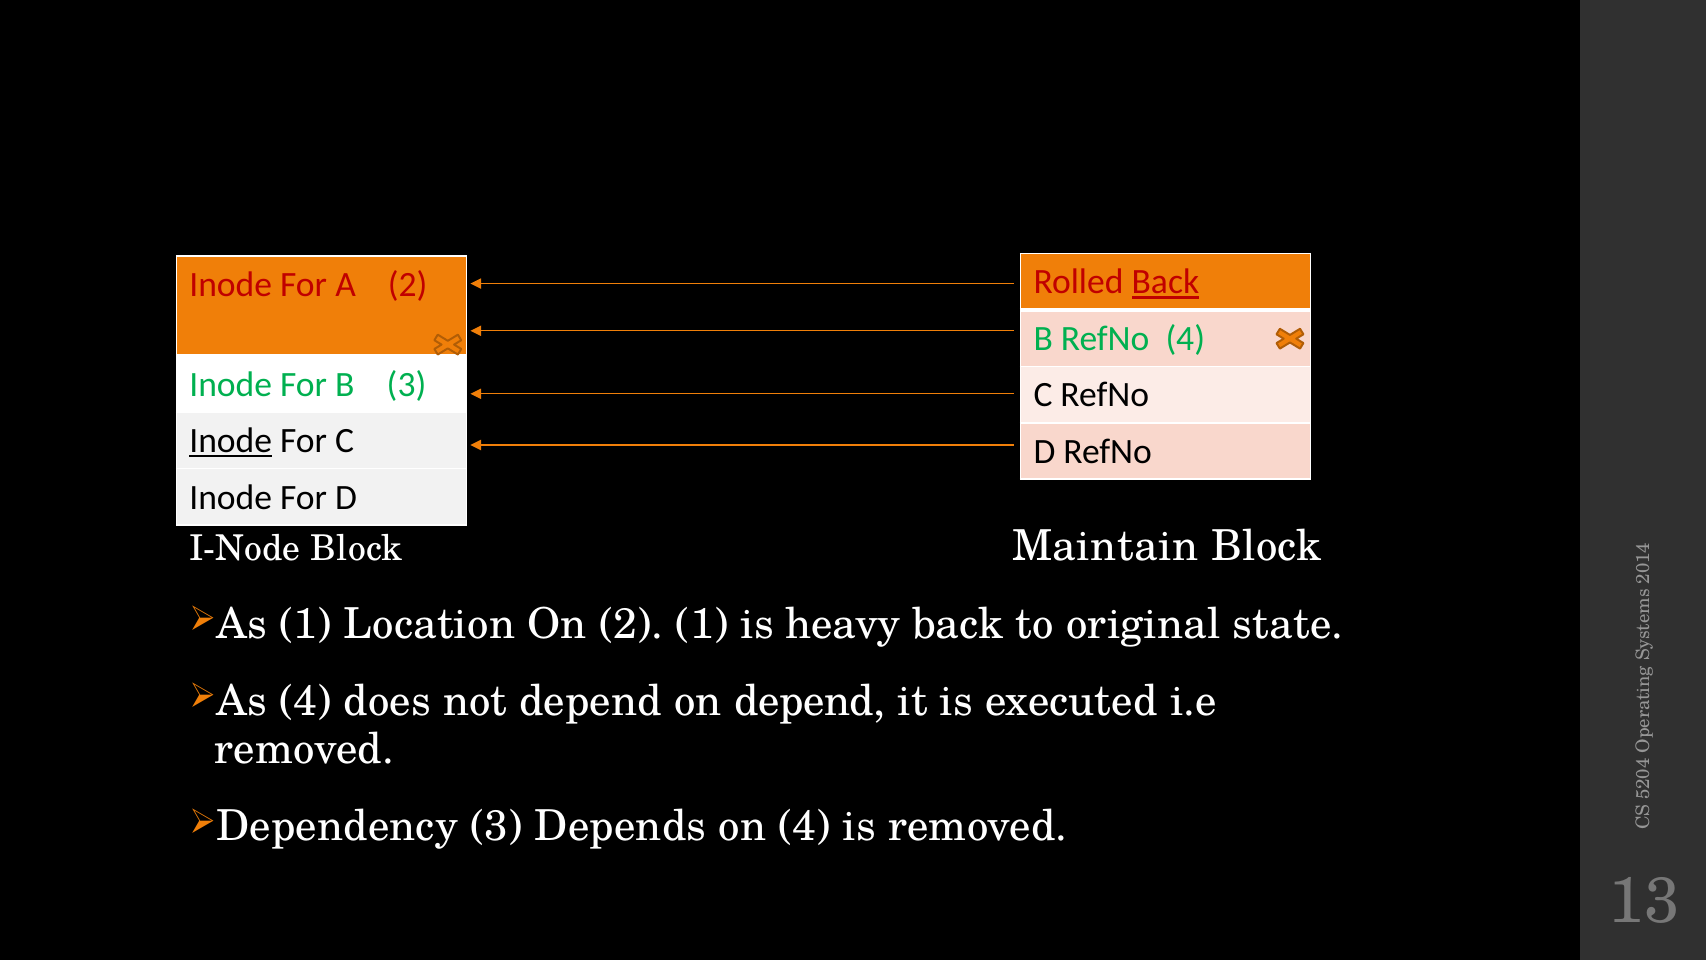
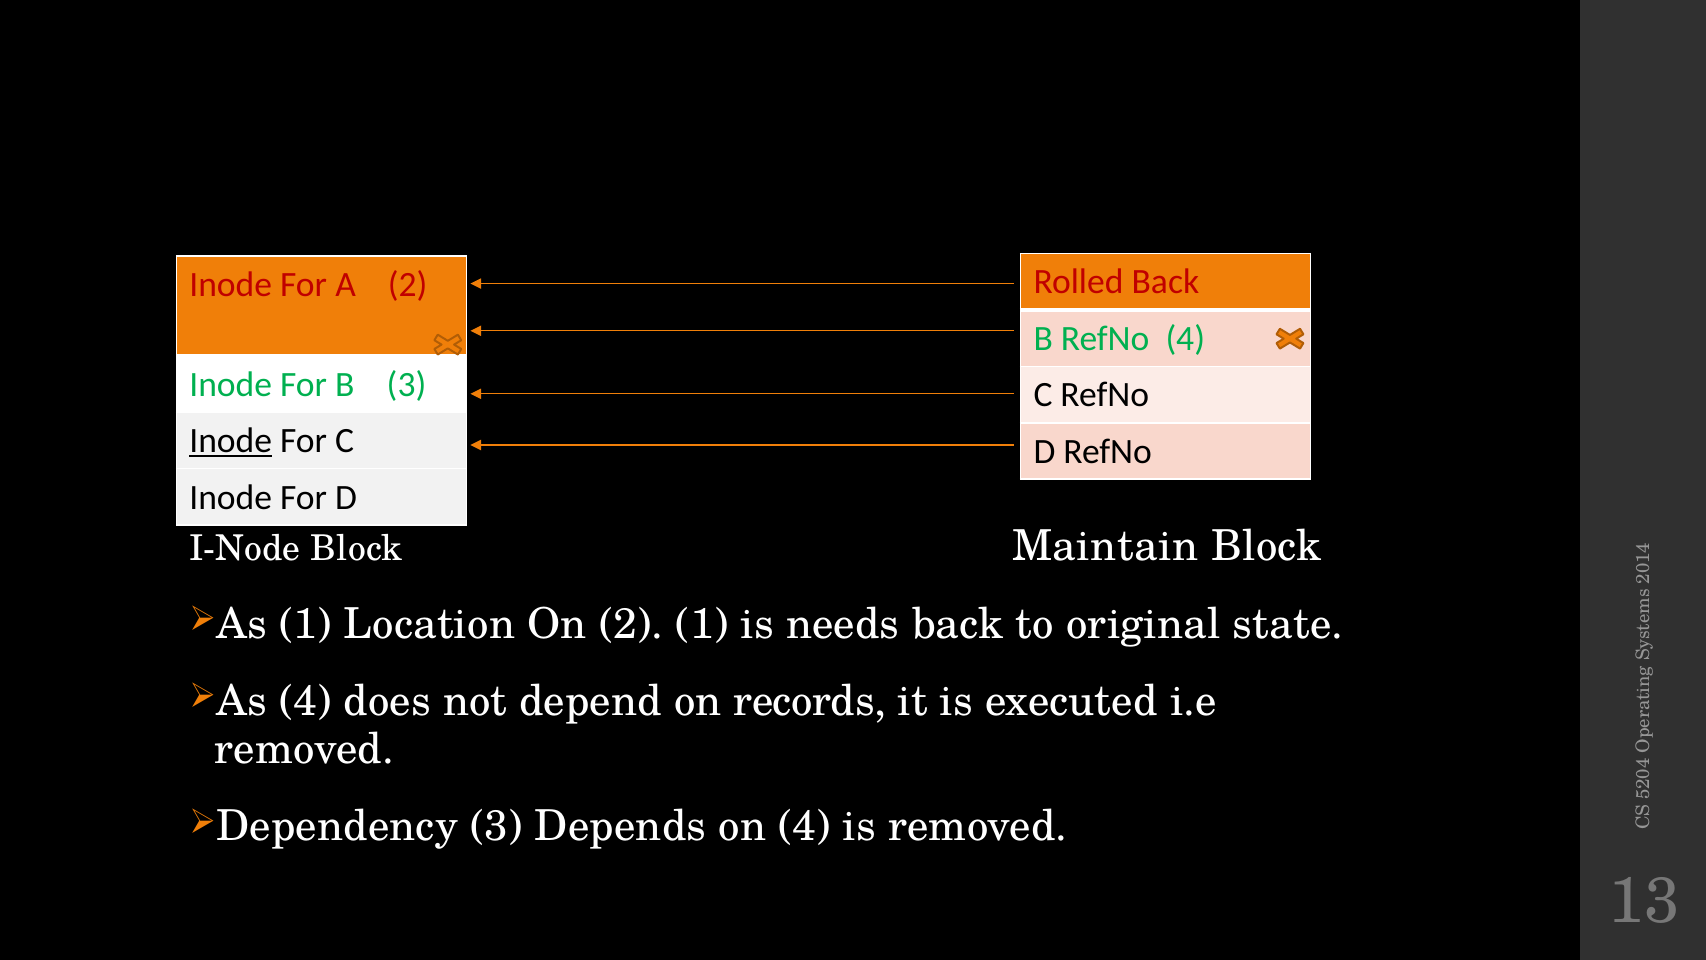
Back underline: present -> none (1165, 282)
heavy: heavy -> needs (843, 624)
on depend: depend -> records (810, 701)
